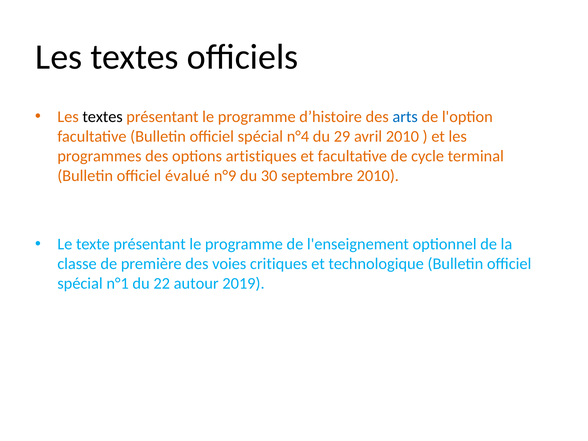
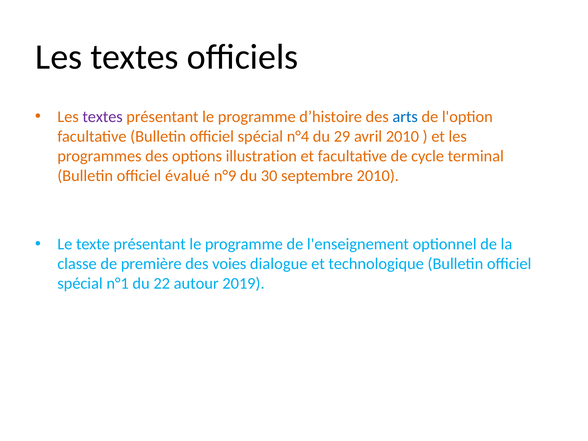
textes colour: black -> purple (103, 117)
artistiques: artistiques -> illustration (261, 156)
critiques: critiques -> dialogue (279, 264)
